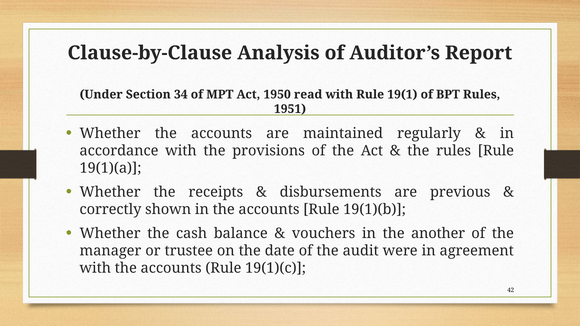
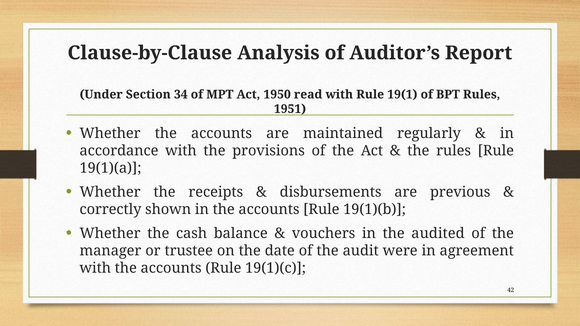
another: another -> audited (438, 234)
